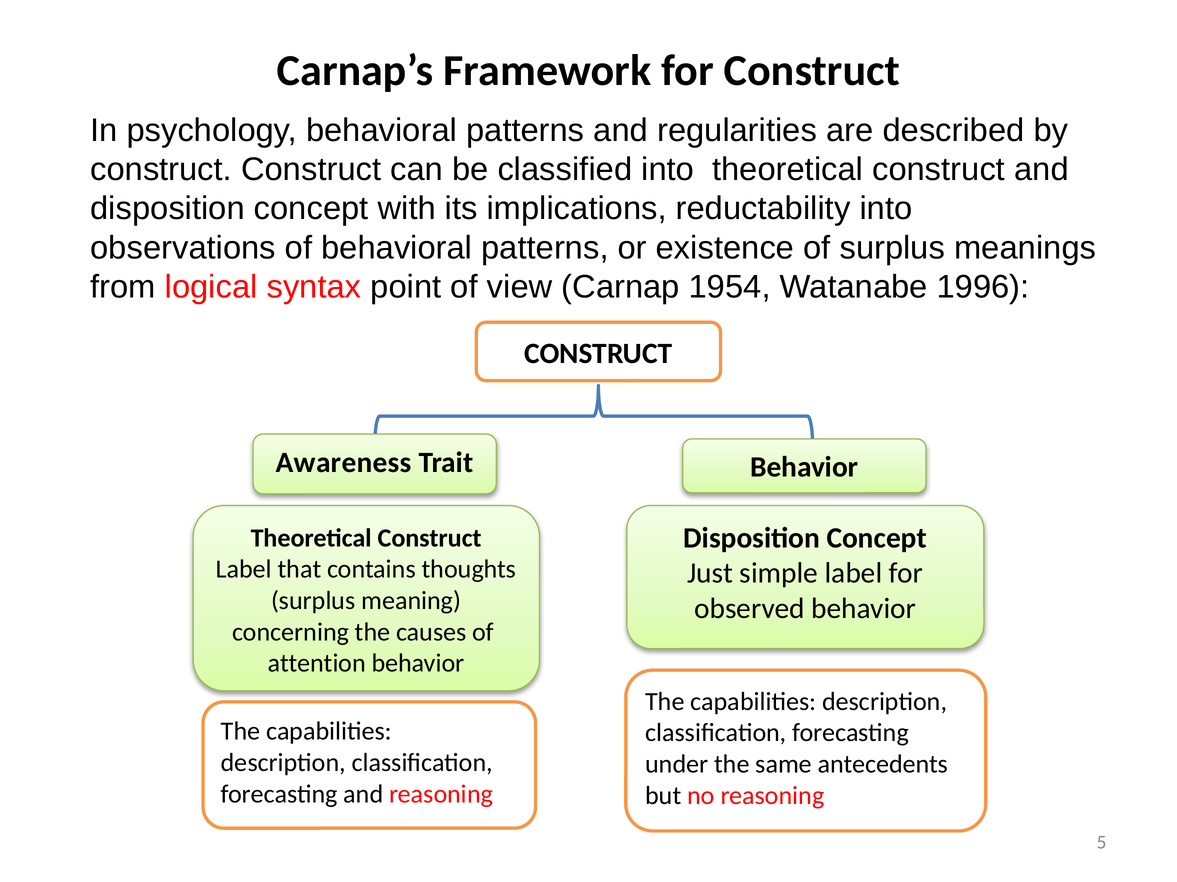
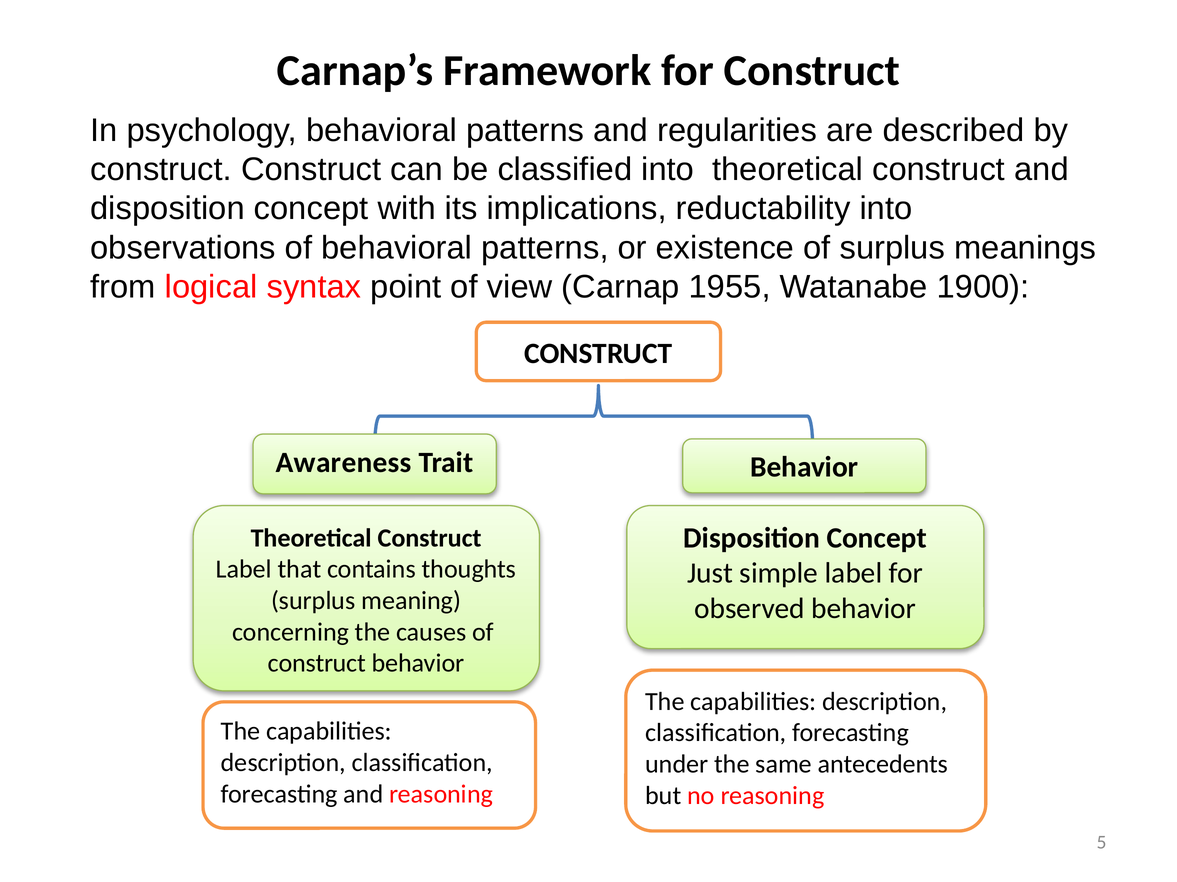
1954: 1954 -> 1955 (730, 287)
1996: 1996 -> 1900 (983, 287)
attention: attention -> construct (317, 664)
